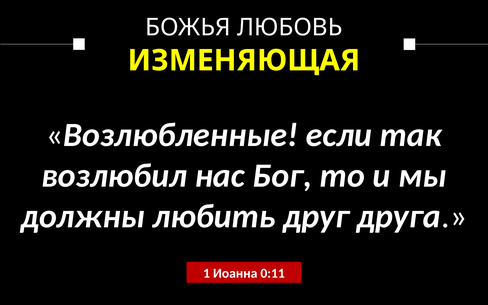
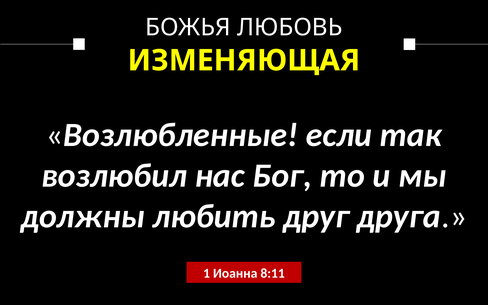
0:11: 0:11 -> 8:11 (273, 273)
